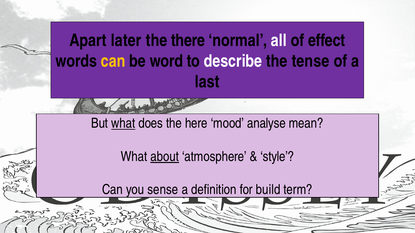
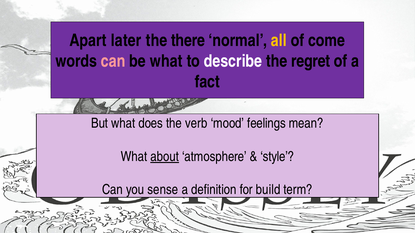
all colour: white -> yellow (279, 41)
effect: effect -> come (327, 41)
can colour: yellow -> pink (113, 61)
be word: word -> what (166, 61)
tense: tense -> regret (311, 61)
last: last -> fact (207, 82)
what underline: present -> none (123, 124)
here: here -> verb (196, 124)
analyse: analyse -> feelings (266, 124)
